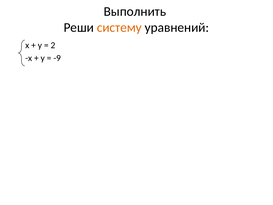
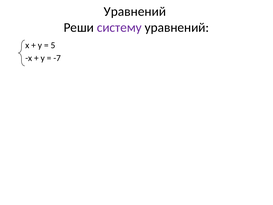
Выполнить: Выполнить -> Уравнений (135, 12)
систему colour: orange -> purple (119, 28)
2: 2 -> 5 (53, 45)
-9: -9 -> -7 (57, 58)
